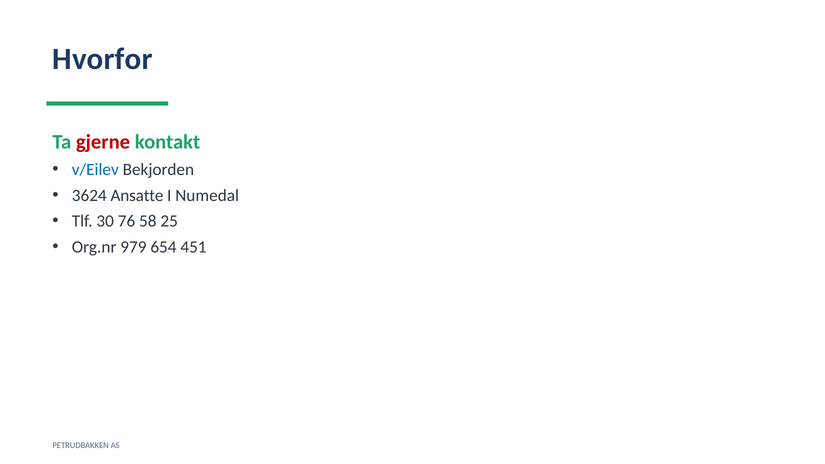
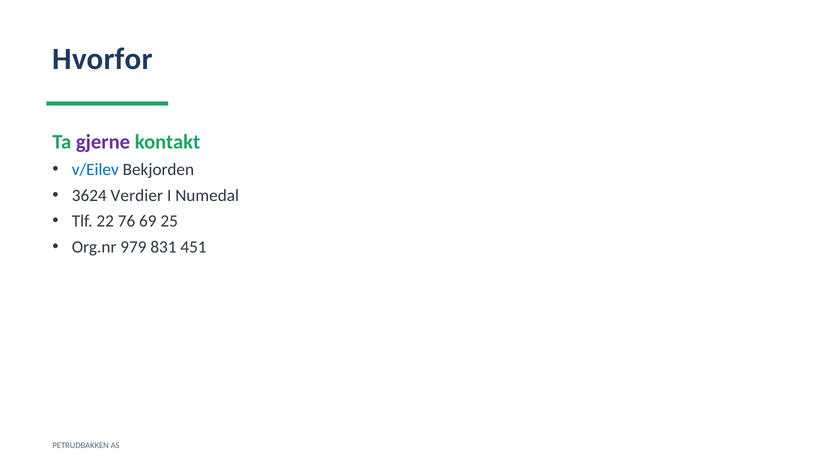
gjerne colour: red -> purple (103, 142)
Ansatte: Ansatte -> Verdier (137, 195)
30: 30 -> 22 (105, 221)
58: 58 -> 69 (148, 221)
654: 654 -> 831 (163, 247)
